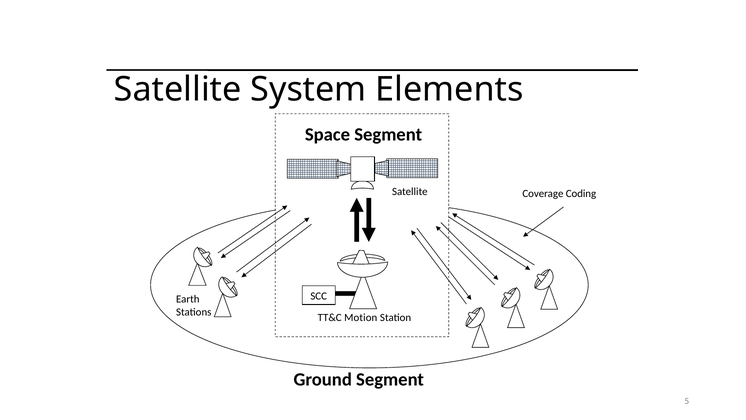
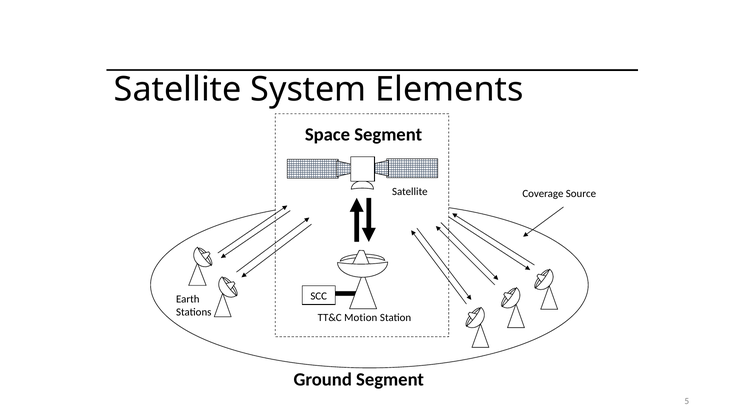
Coding: Coding -> Source (581, 194)
